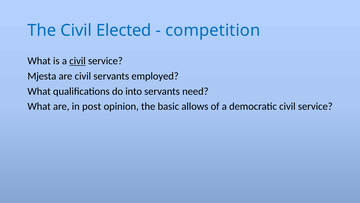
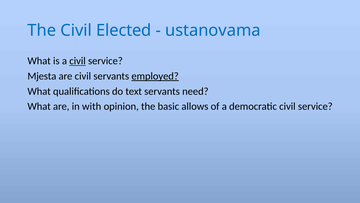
competition: competition -> ustanovama (213, 30)
employed underline: none -> present (155, 76)
into: into -> text (134, 91)
post: post -> with (92, 106)
